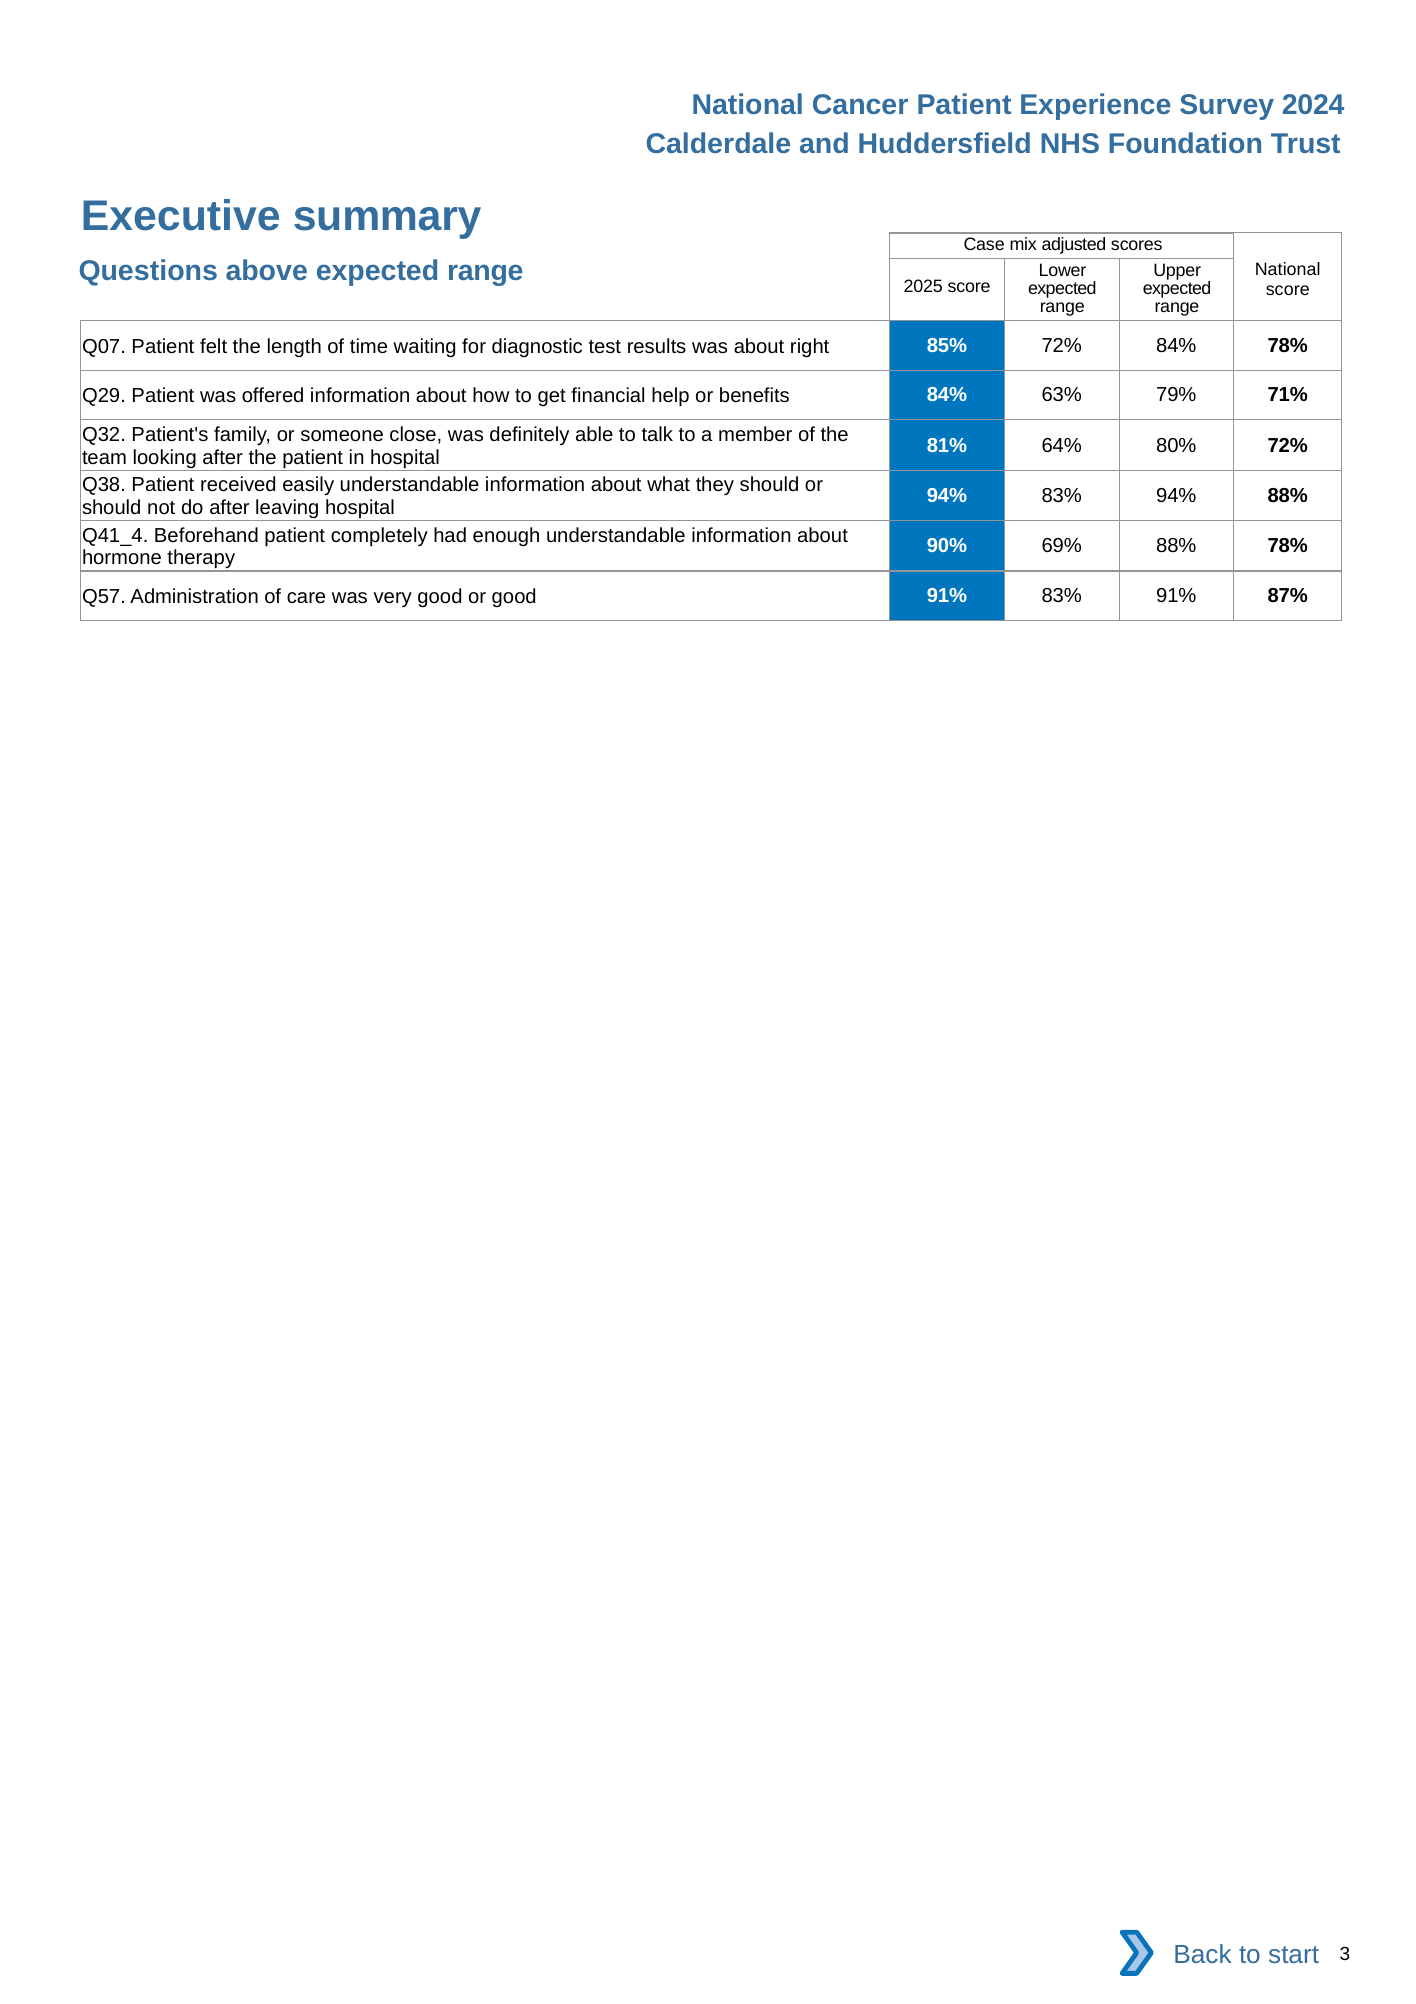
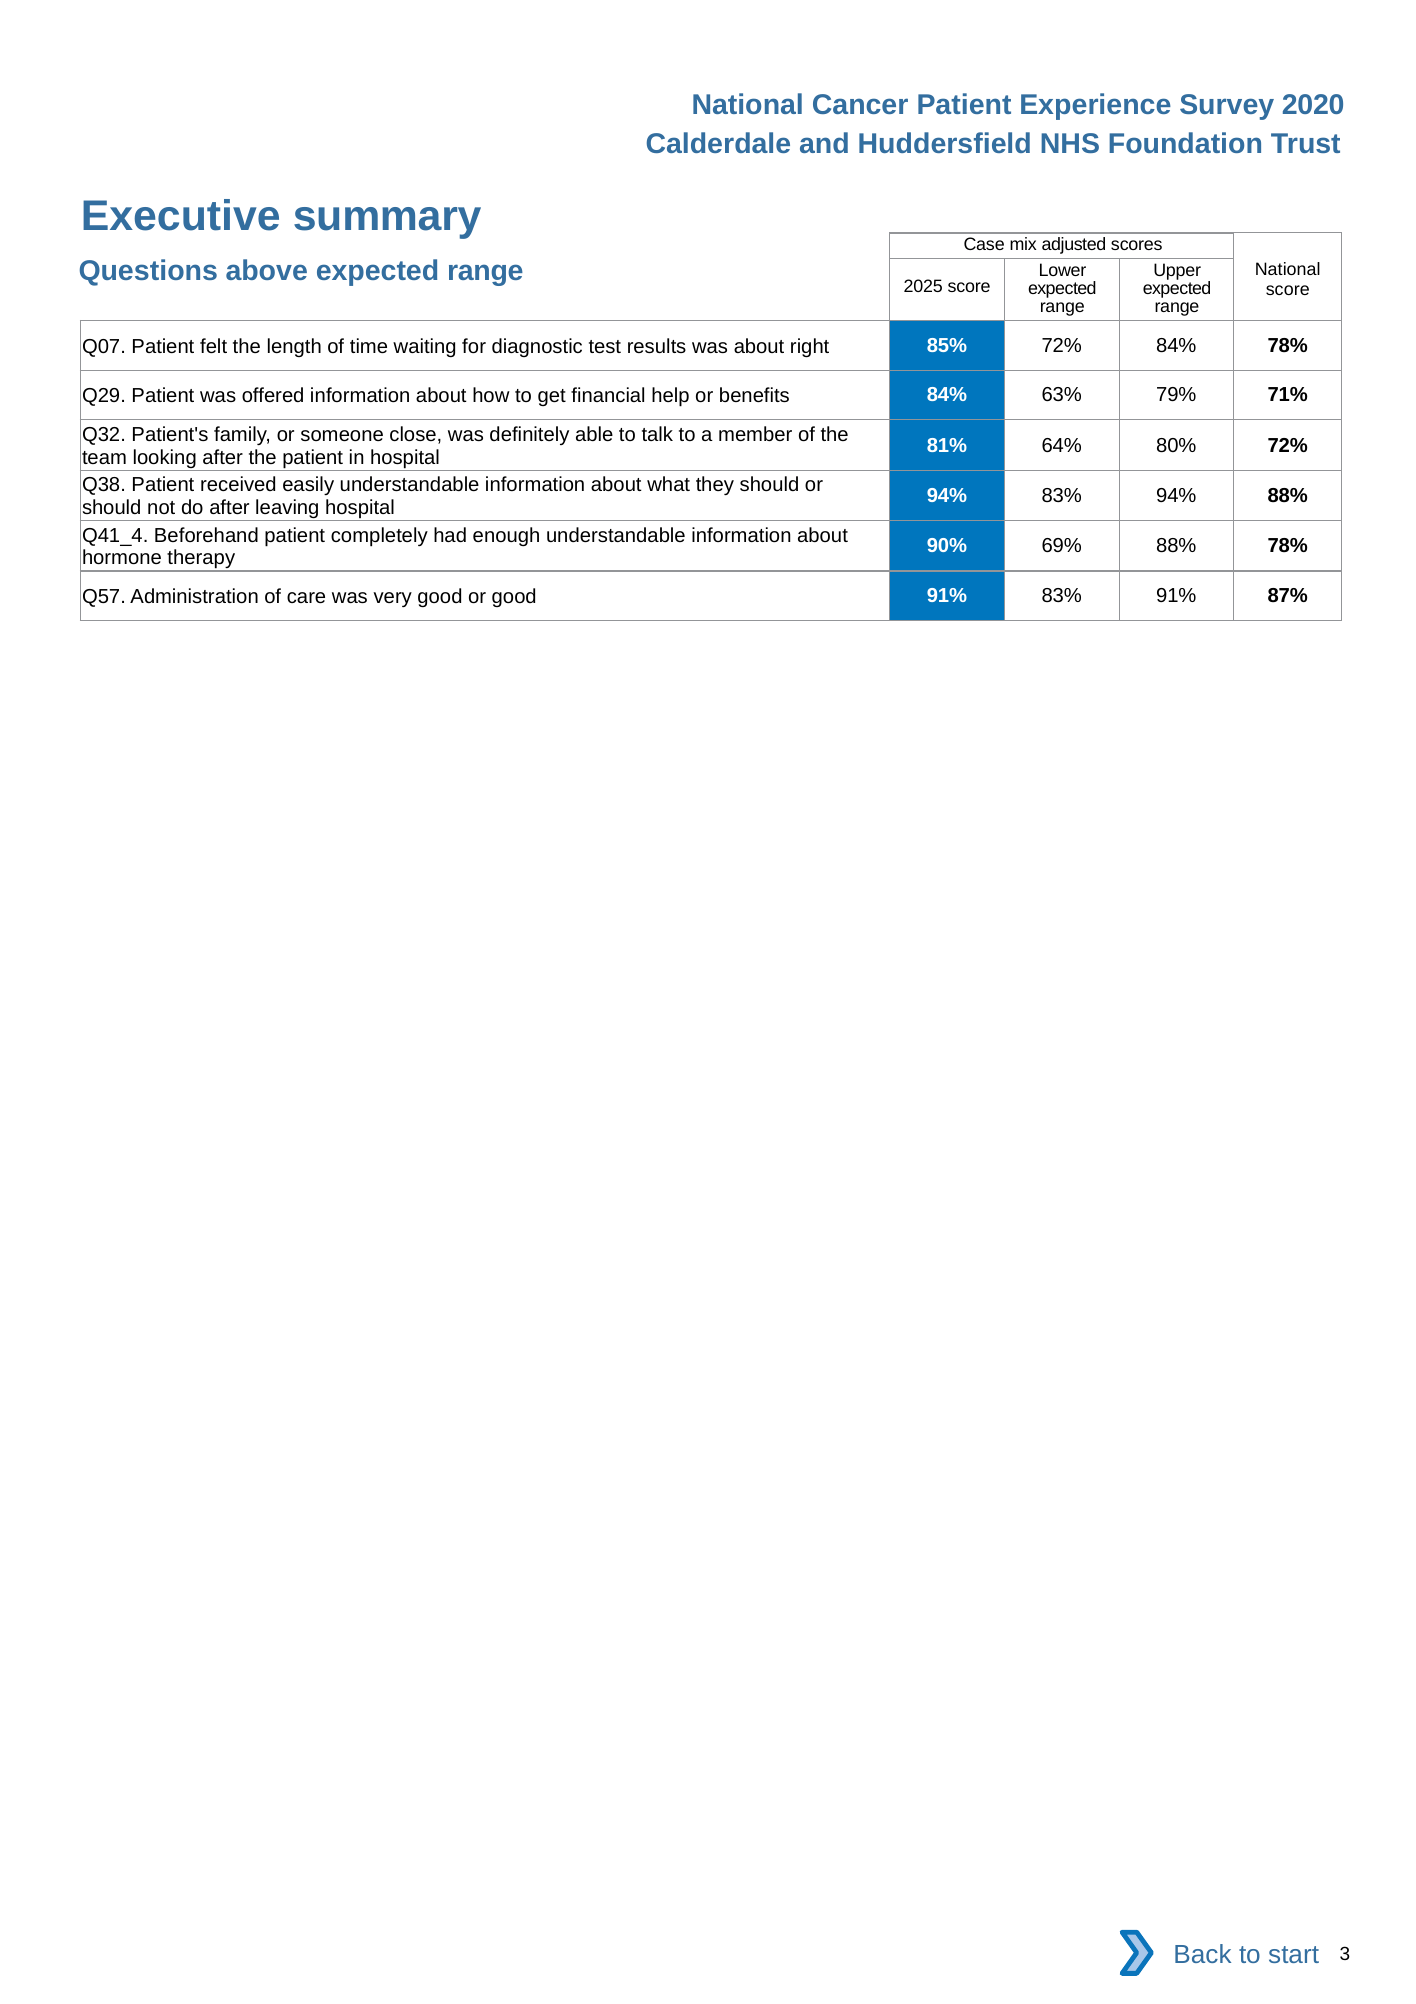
2024: 2024 -> 2020 (1313, 106)
